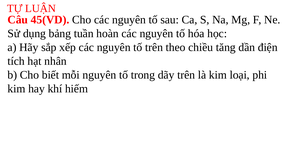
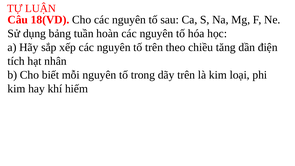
45(VD: 45(VD -> 18(VD (50, 20)
